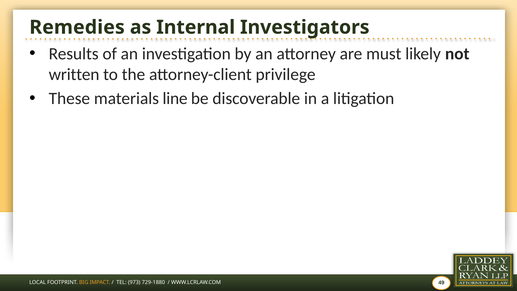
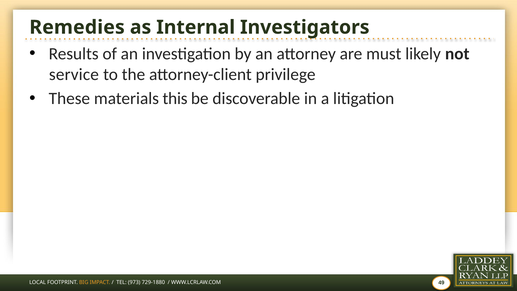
written: written -> service (74, 74)
line: line -> this (175, 98)
